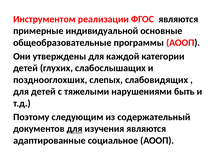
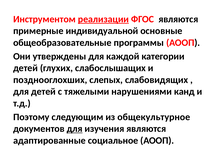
реализации underline: none -> present (103, 19)
быть: быть -> канд (184, 92)
содержательный: содержательный -> общекультурное (154, 117)
